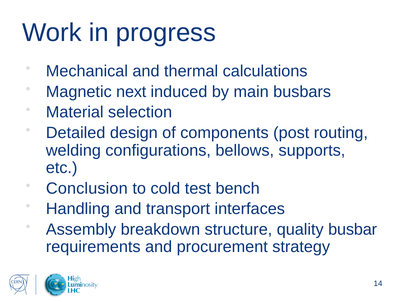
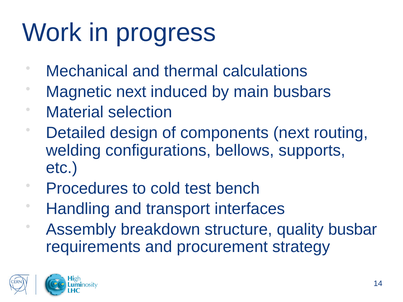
components post: post -> next (291, 133)
Conclusion: Conclusion -> Procedures (87, 189)
